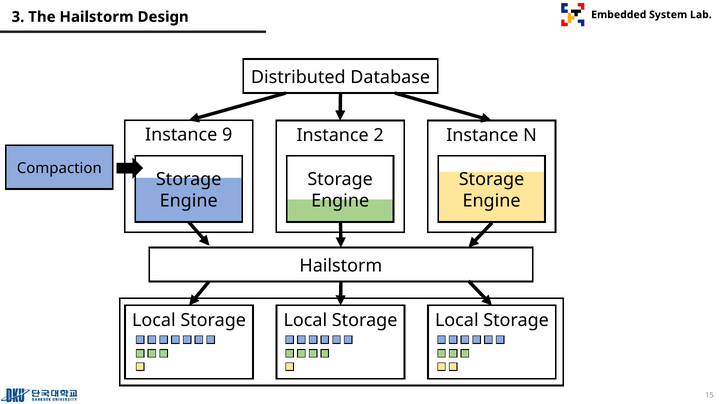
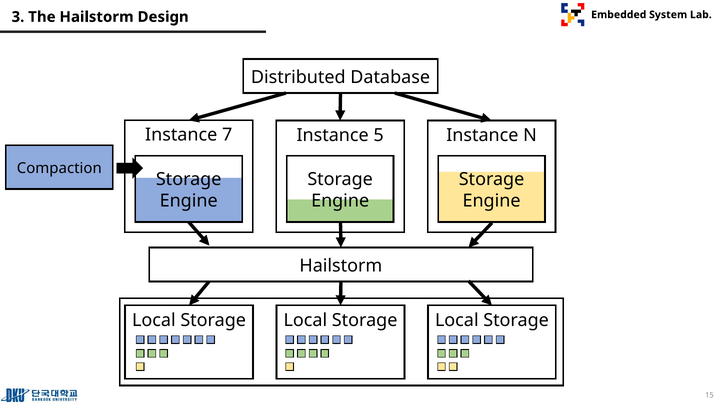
9: 9 -> 7 (227, 135)
2: 2 -> 5 (379, 135)
